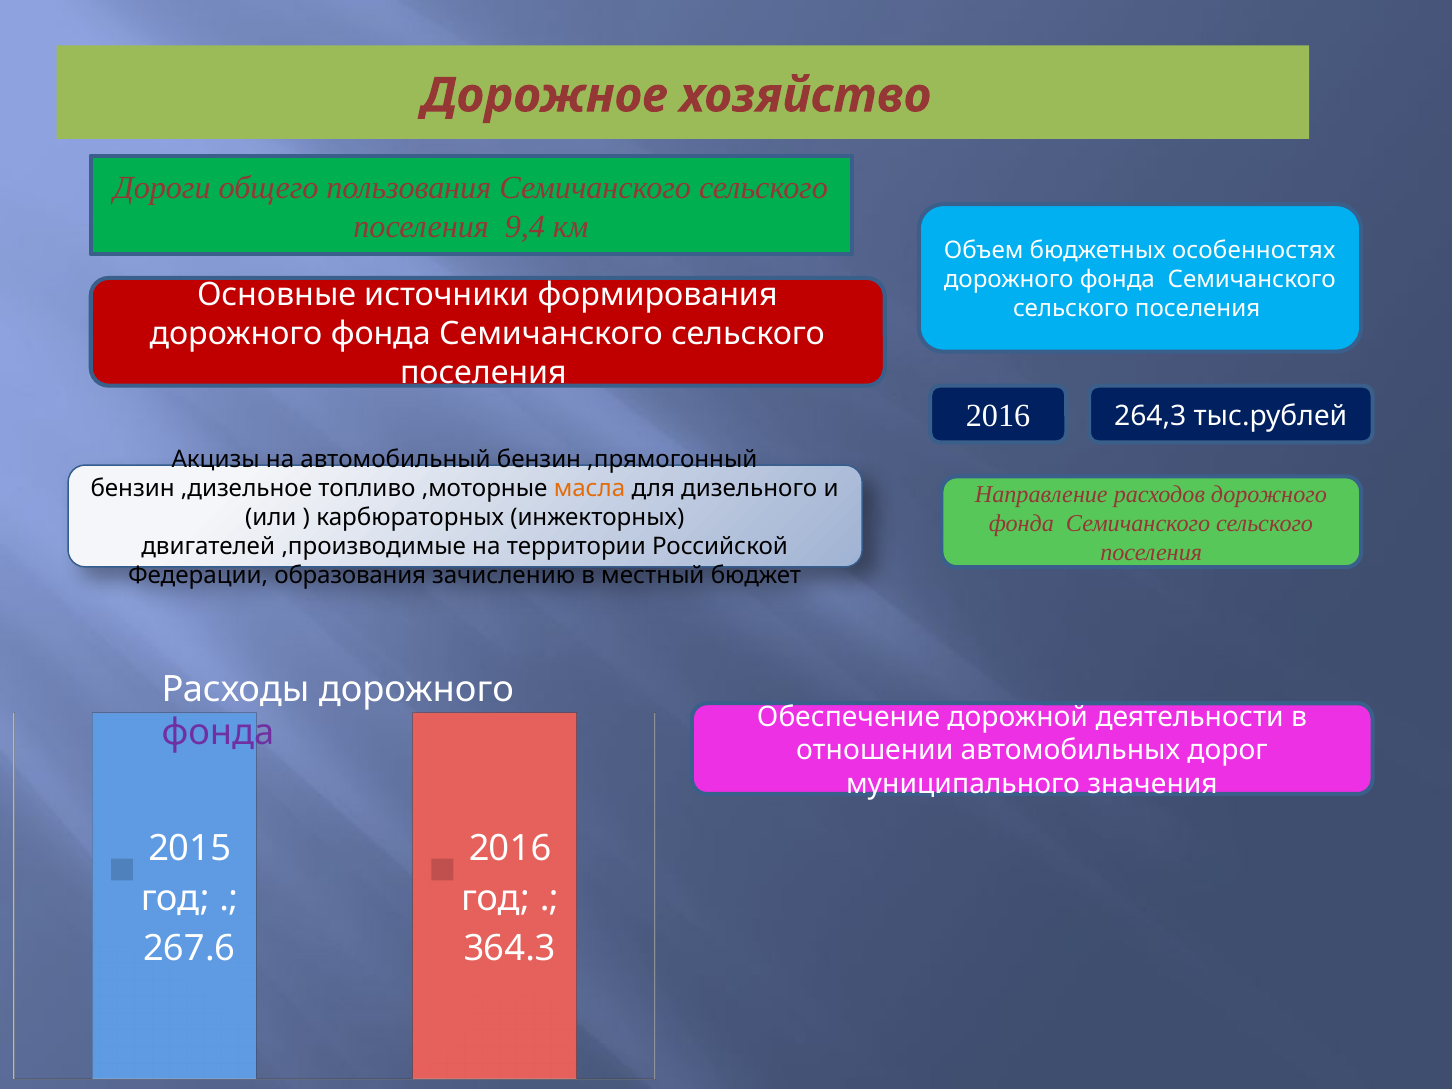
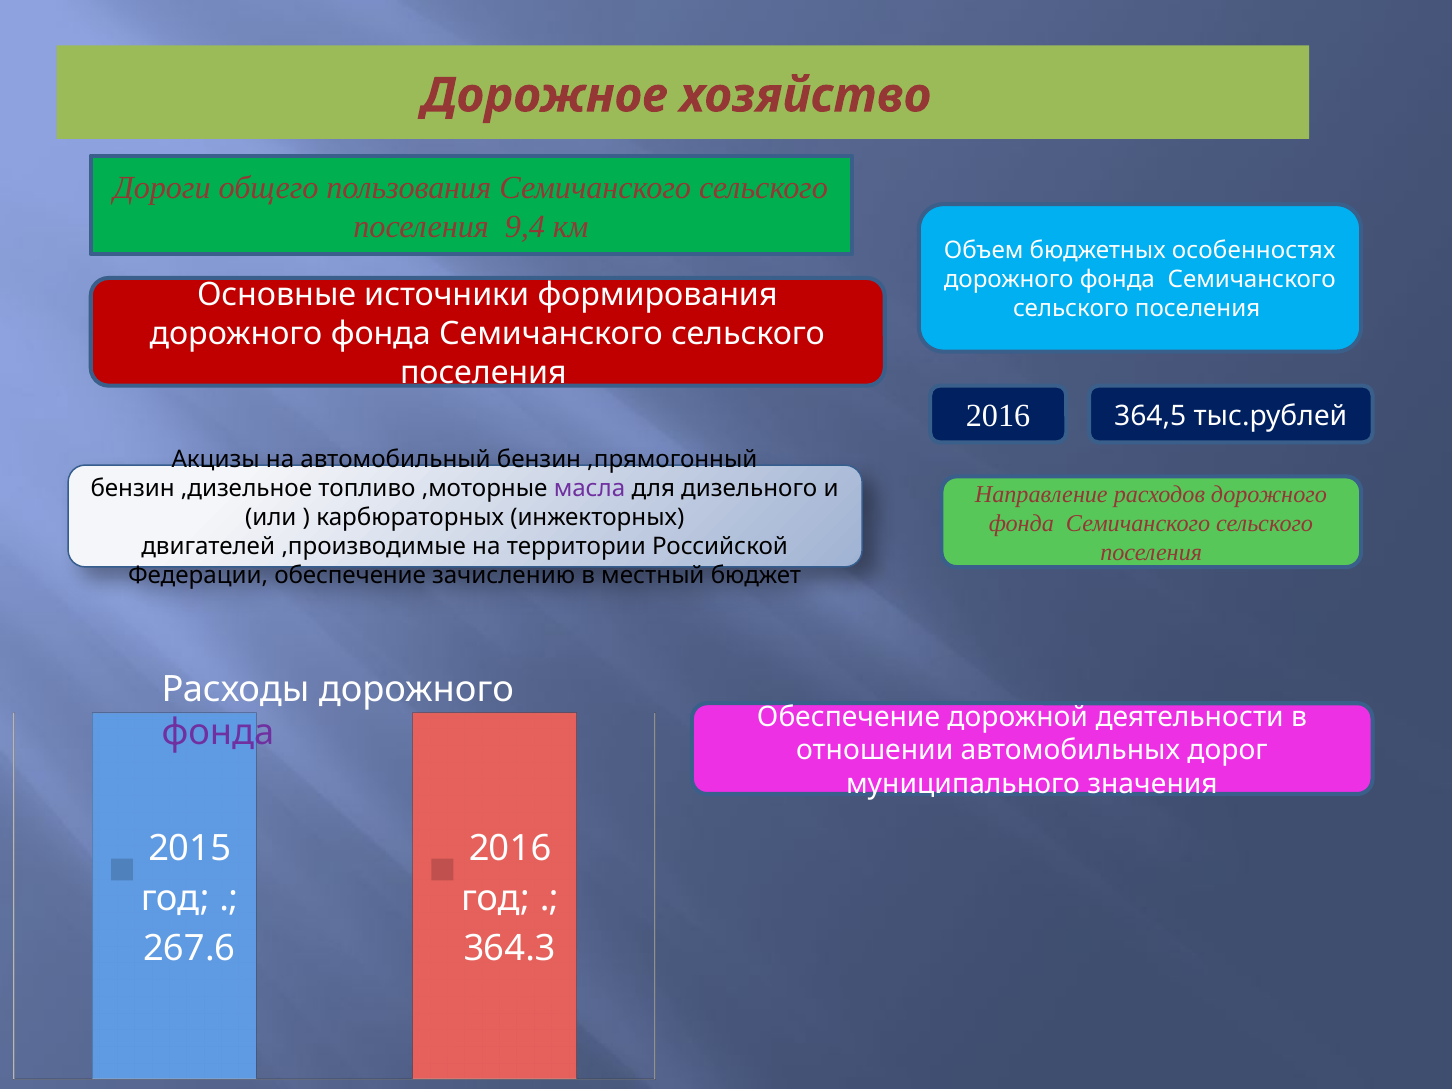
264,3: 264,3 -> 364,5 (1150, 416)
масла colour: orange -> purple (589, 489)
Федерации образования: образования -> обеспечение (350, 576)
